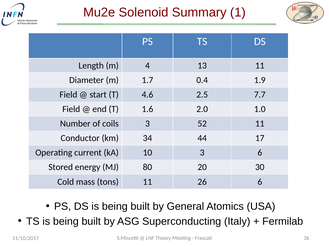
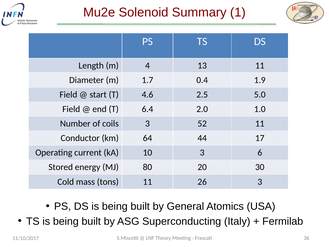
7.7: 7.7 -> 5.0 (260, 95)
1.6: 1.6 -> 6.4 (147, 109)
34: 34 -> 64 (147, 138)
26 6: 6 -> 3 (260, 182)
